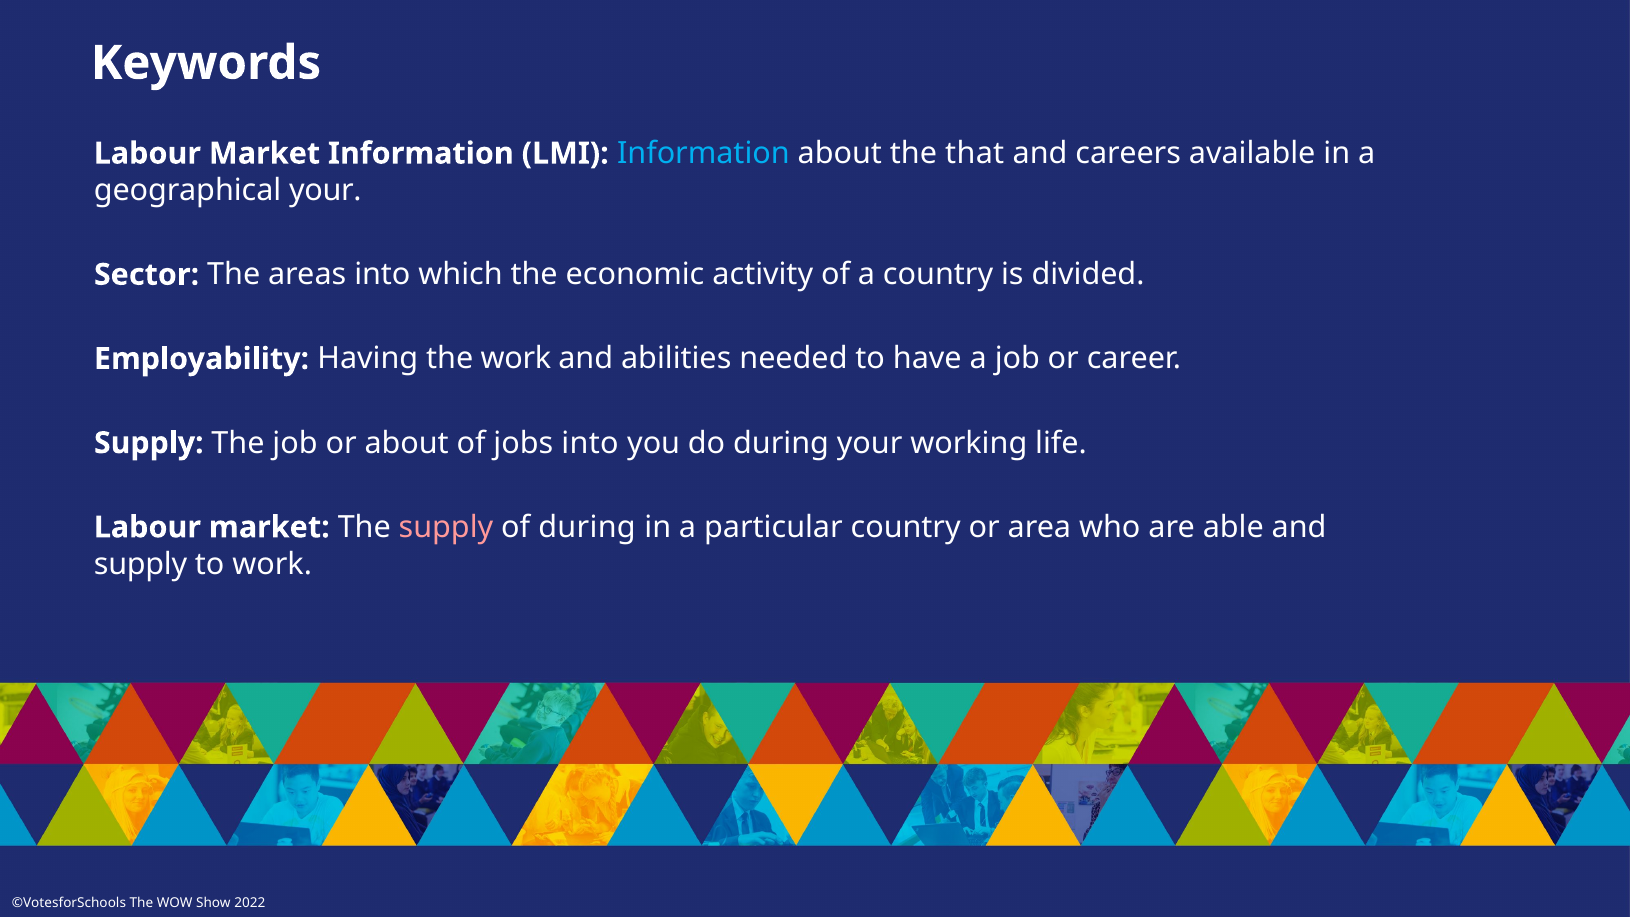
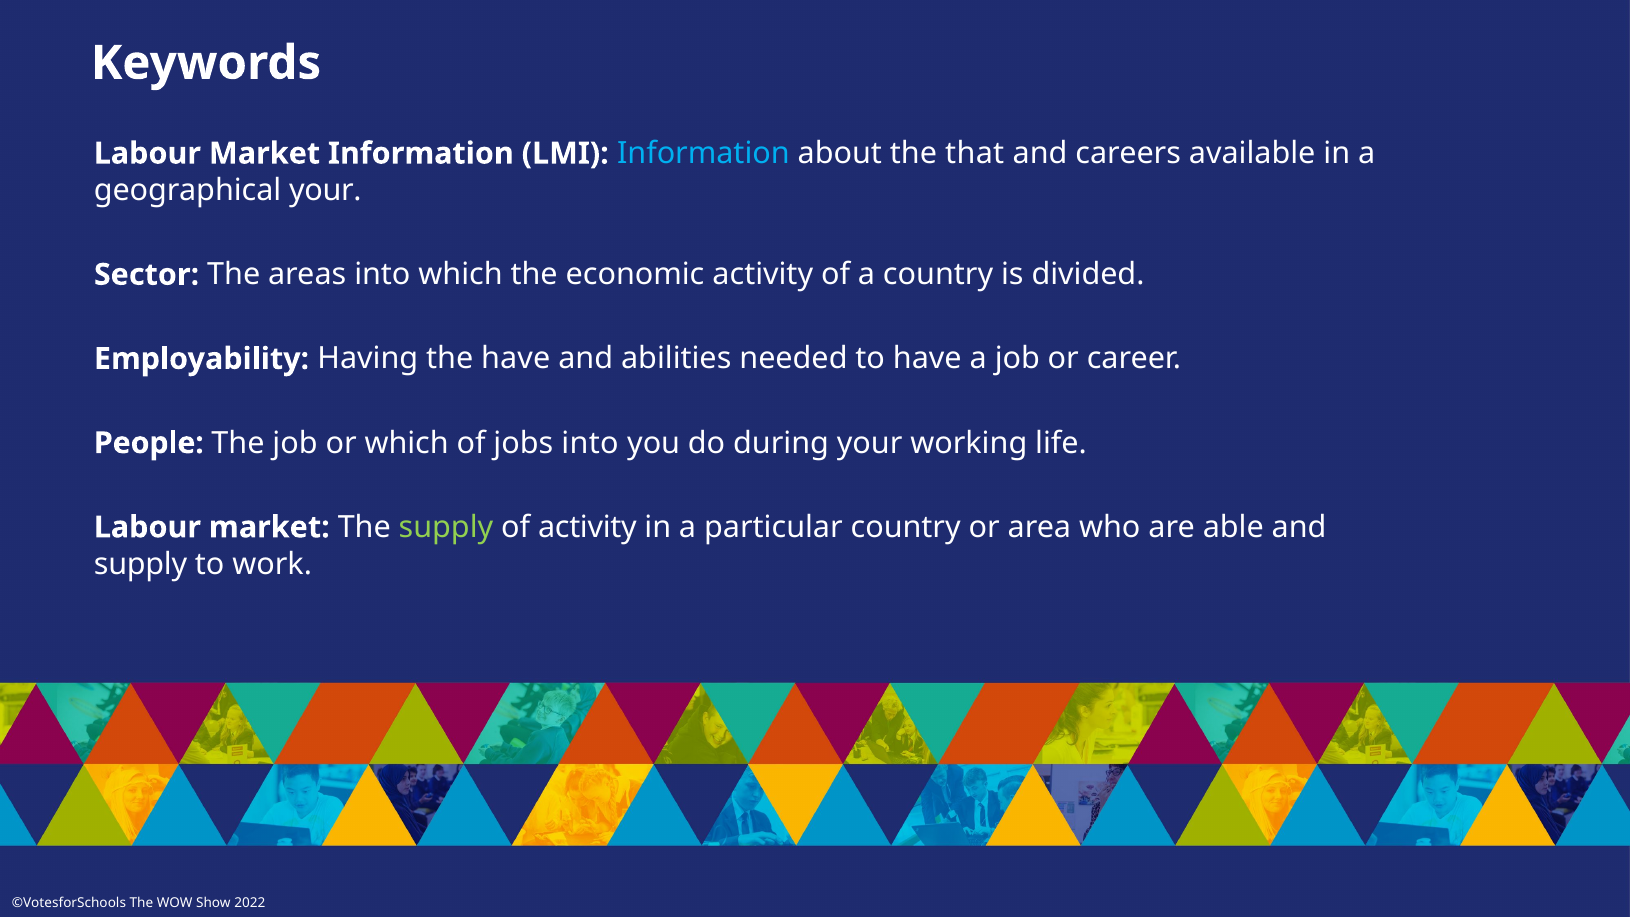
the work: work -> have (516, 359)
Supply: Supply -> People (149, 443)
or about: about -> which (407, 443)
supply colour: pink -> light green (446, 527)
of during: during -> activity (587, 527)
